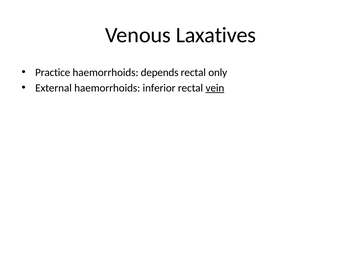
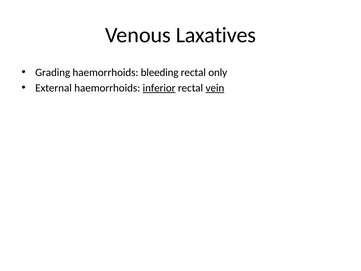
Practice: Practice -> Grading (53, 72)
depends: depends -> bleeding (160, 72)
inferior underline: none -> present (159, 88)
